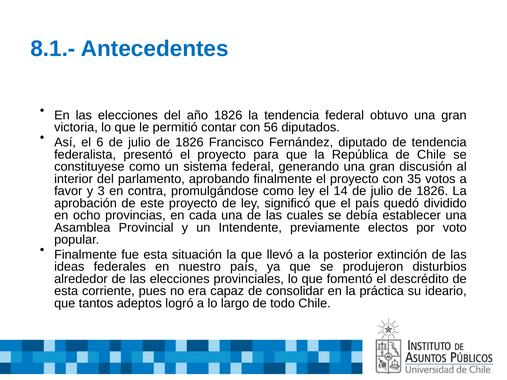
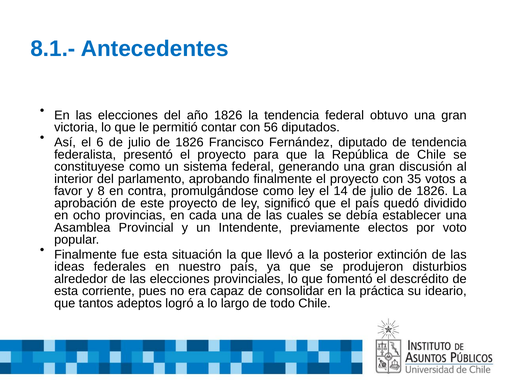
3: 3 -> 8 (101, 191)
